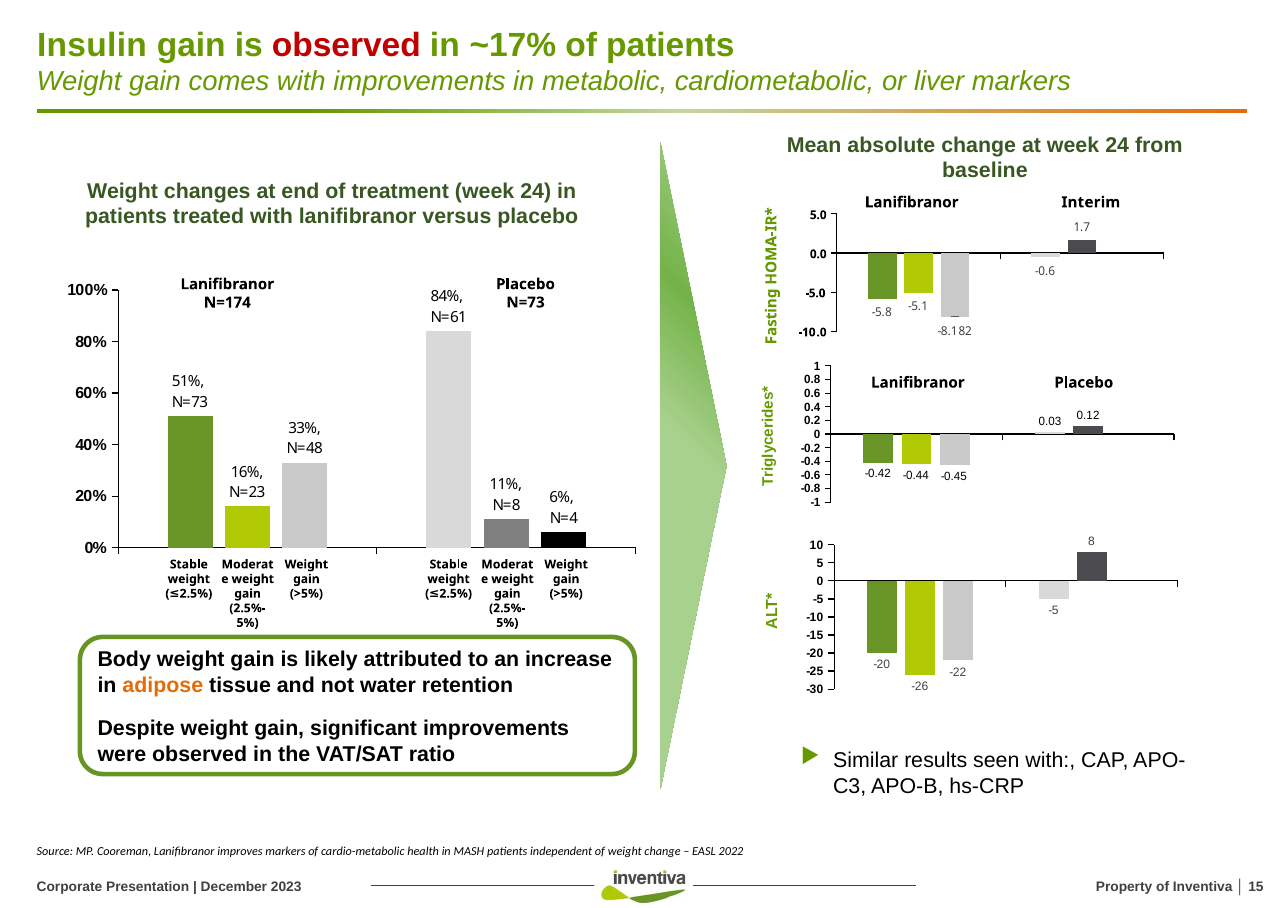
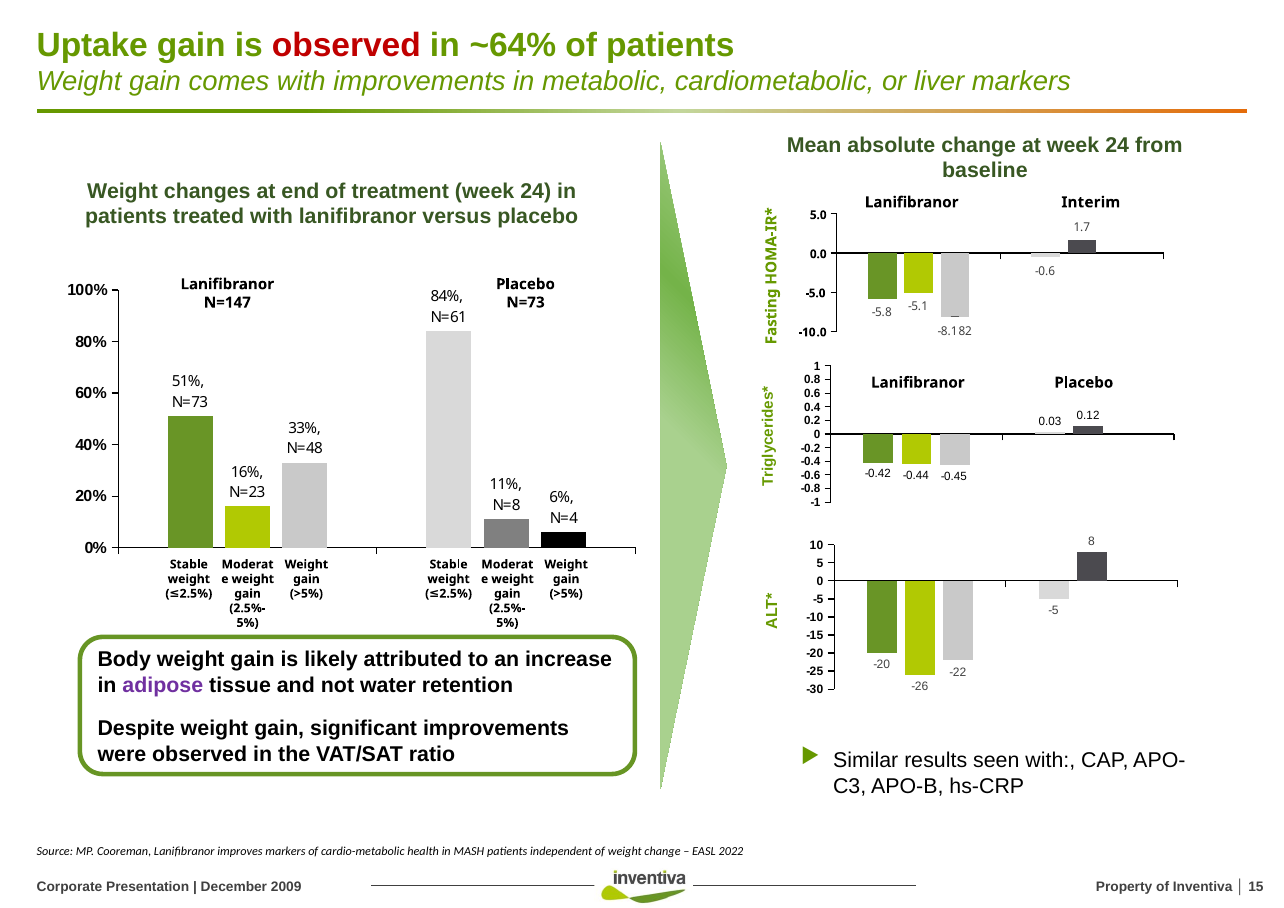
Insulin: Insulin -> Uptake (92, 45)
~17%: ~17% -> ~64% (513, 45)
N=174: N=174 -> N=147 (227, 302)
adipose colour: orange -> purple (163, 685)
2023: 2023 -> 2009 (286, 887)
